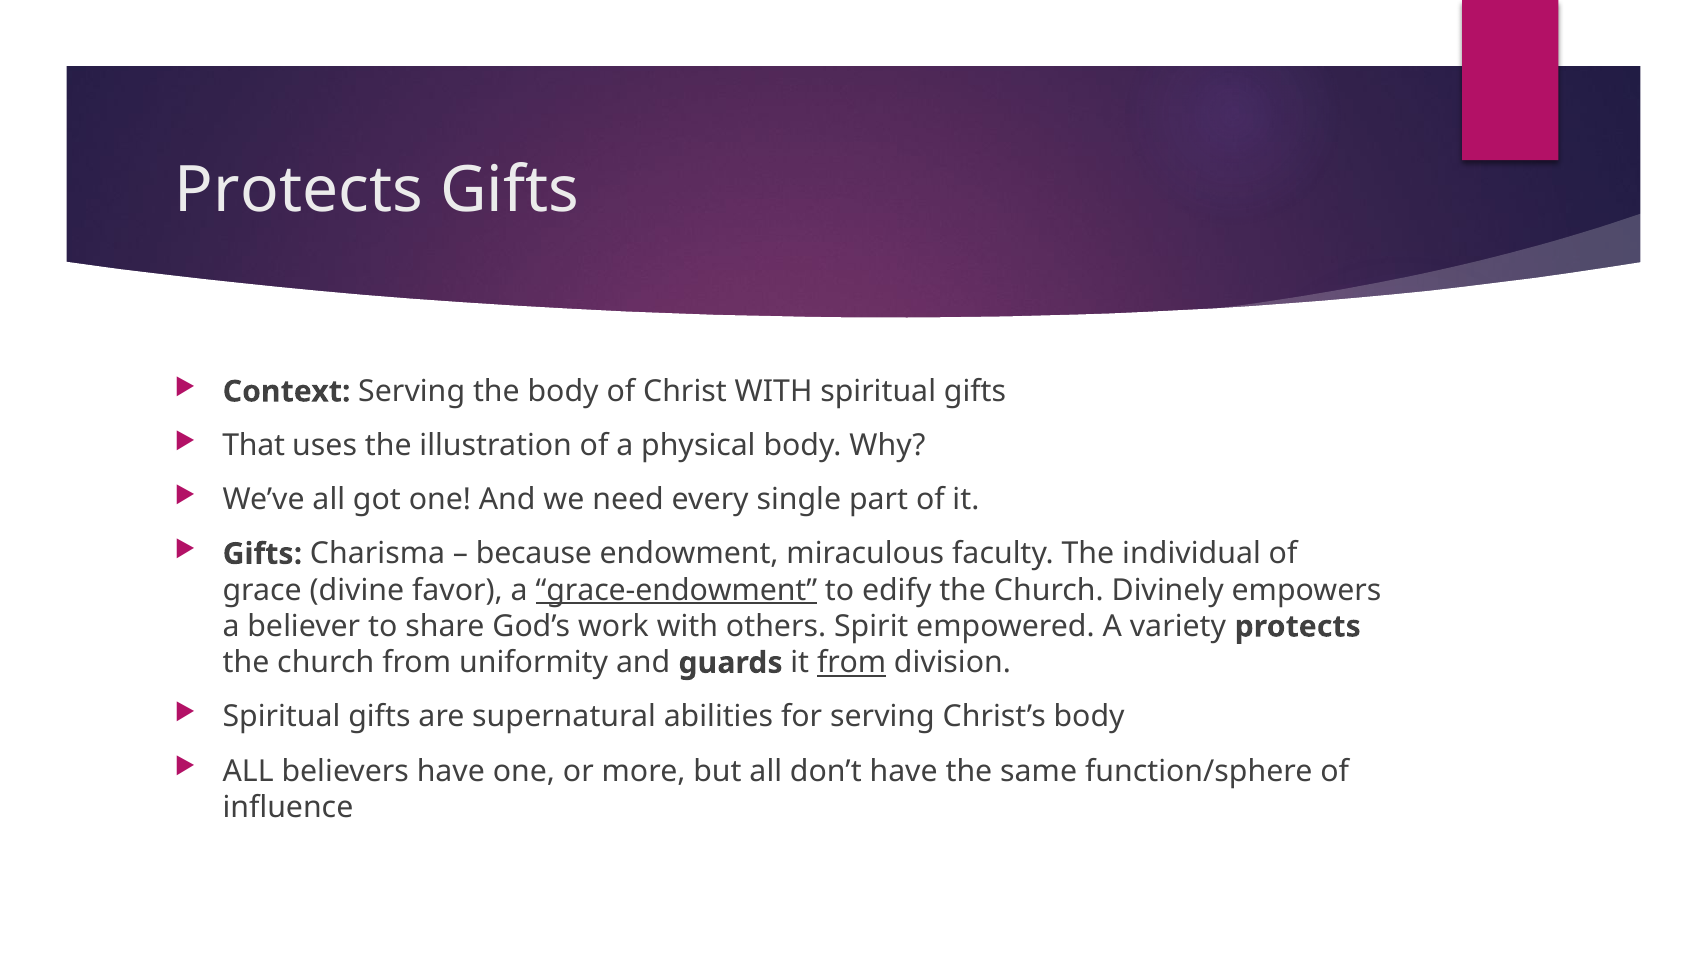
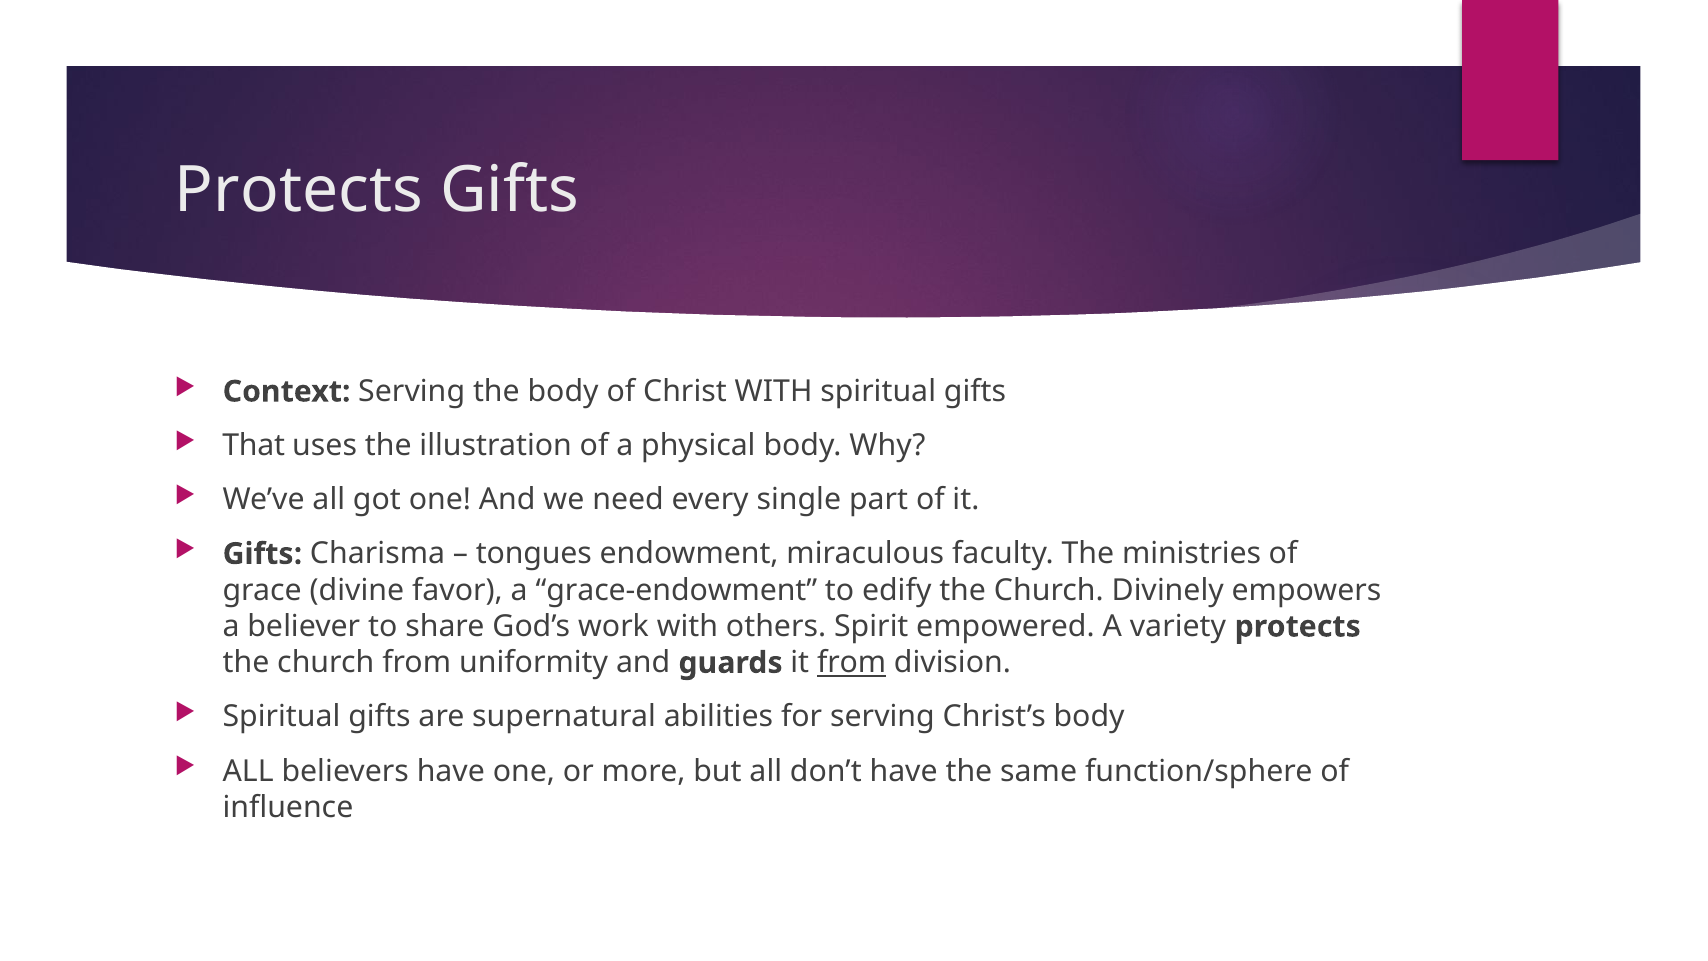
because: because -> tongues (534, 554)
individual: individual -> ministries (1192, 554)
grace-endowment underline: present -> none (676, 590)
